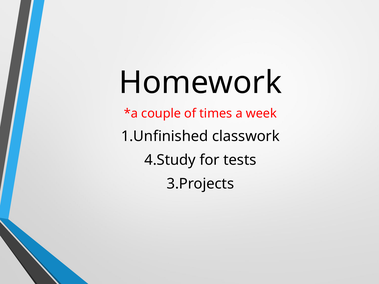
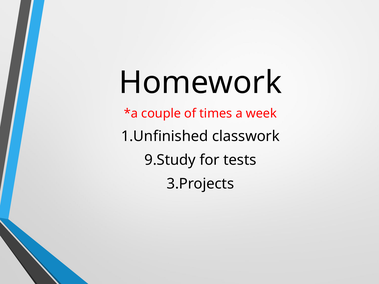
4.Study: 4.Study -> 9.Study (170, 160)
